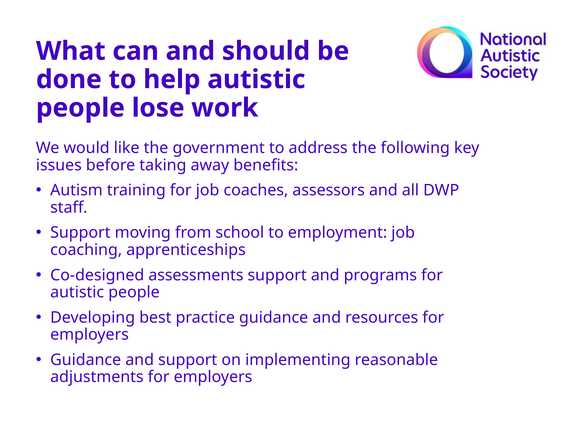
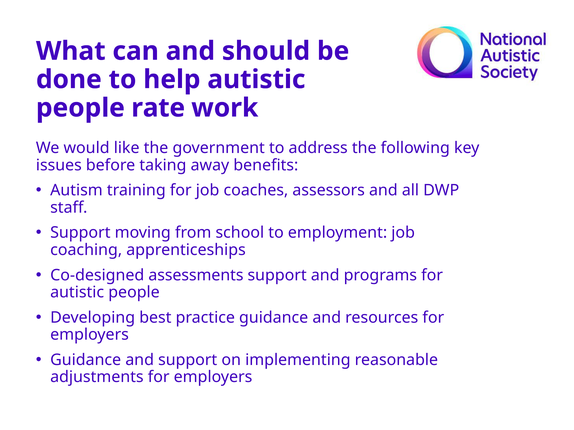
lose: lose -> rate (158, 108)
